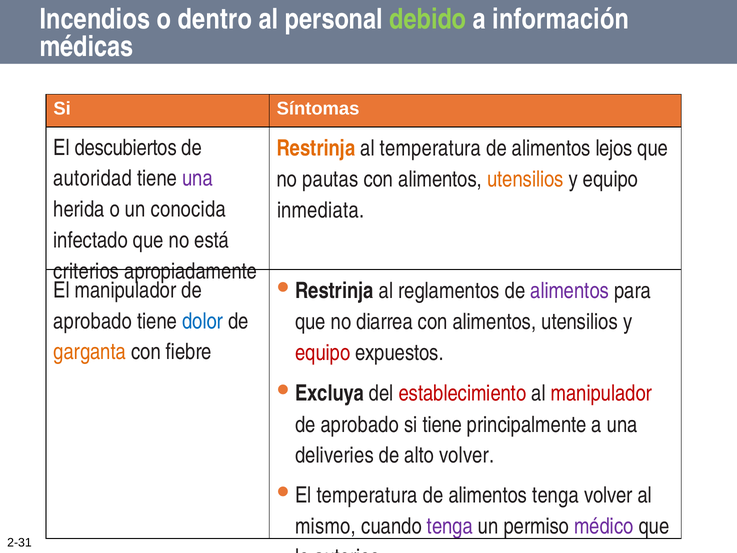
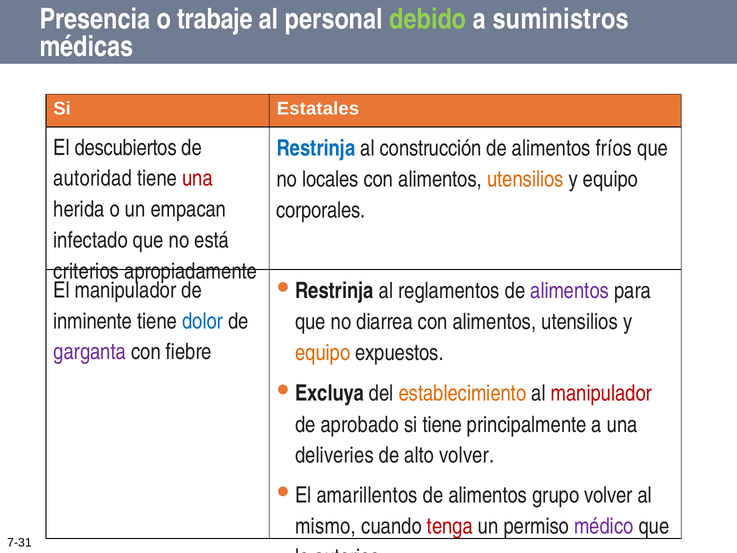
Incendios: Incendios -> Presencia (95, 19)
dentro: dentro -> trabaje (215, 19)
información: información -> suministros (561, 19)
Síntomas: Síntomas -> Estatales (318, 109)
Restrinja colour: orange -> blue (316, 148)
al temperatura: temperatura -> construcción (431, 148)
lejos: lejos -> fríos (614, 148)
una colour: purple -> red (198, 178)
pautas: pautas -> locales (330, 179)
conocida: conocida -> empacan (188, 209)
inmediata: inmediata -> corporales (321, 210)
aprobado: aprobado -> inminente (93, 321)
garganta colour: orange -> purple (90, 352)
equipo colour: red -> orange (323, 353)
establecimiento colour: red -> orange (462, 393)
temperatura: temperatura -> amarillentos (367, 495)
alimentos tenga: tenga -> grupo (556, 495)
tenga colour: purple -> red (450, 526)
2-31: 2-31 -> 7-31 (19, 543)
